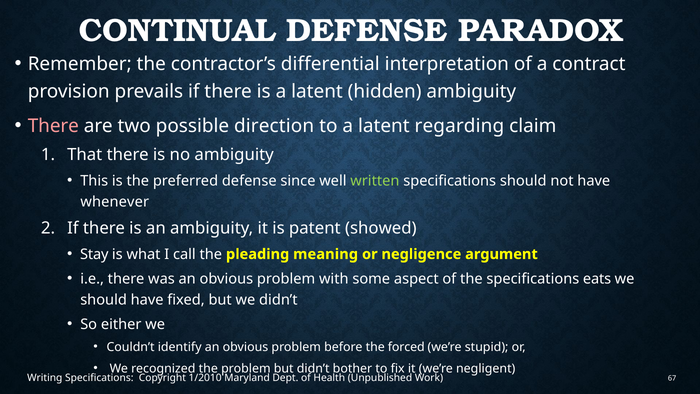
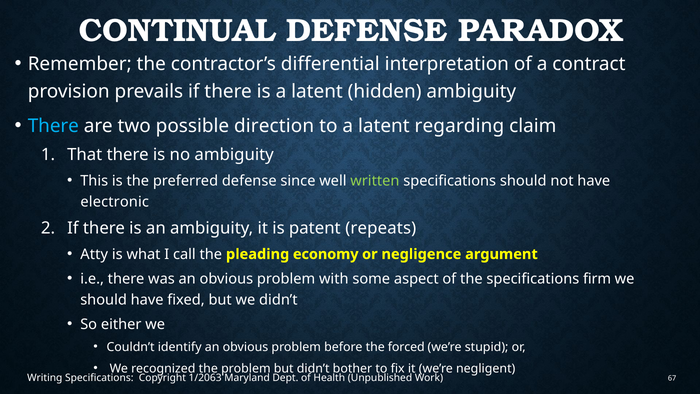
There colour: pink -> light blue (53, 126)
whenever: whenever -> electronic (115, 202)
showed: showed -> repeats (381, 228)
Stay: Stay -> Atty (94, 254)
meaning: meaning -> economy (326, 254)
eats: eats -> firm (597, 279)
1/2010: 1/2010 -> 1/2063 (205, 378)
